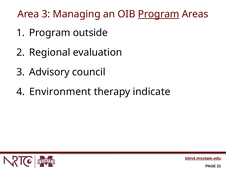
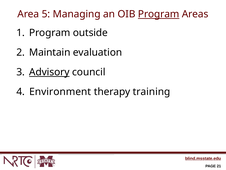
Area 3: 3 -> 5 (46, 14)
Regional: Regional -> Maintain (50, 52)
Advisory underline: none -> present (49, 72)
indicate: indicate -> training (152, 91)
